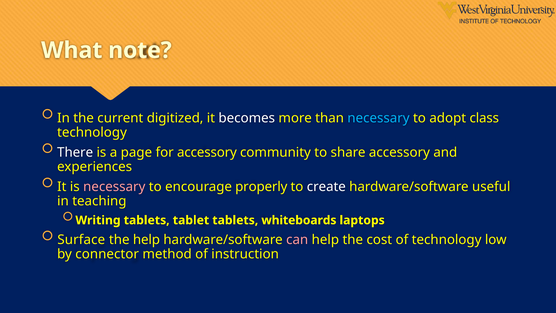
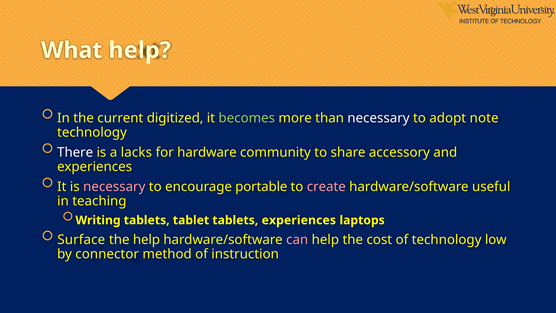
What note: note -> help (140, 50)
becomes colour: white -> light green (247, 118)
necessary colour: light blue -> white (378, 118)
class: class -> note (484, 118)
page: page -> lacks (136, 152)
for accessory: accessory -> hardware (207, 152)
properly: properly -> portable (261, 187)
create colour: white -> pink (326, 187)
tablets whiteboards: whiteboards -> experiences (299, 220)
